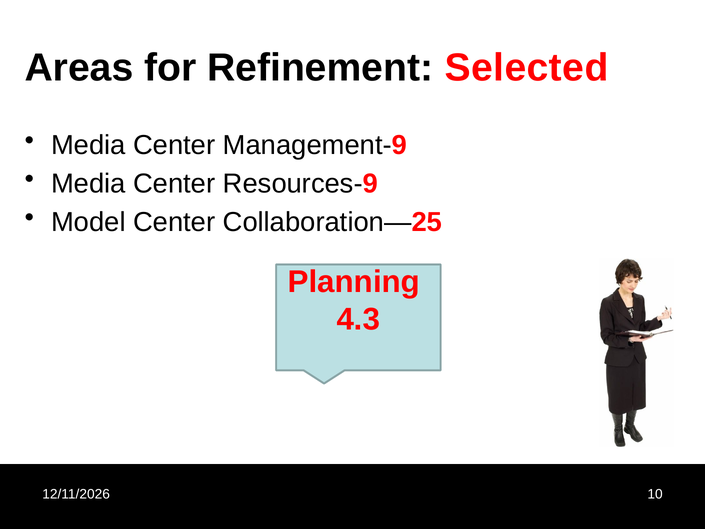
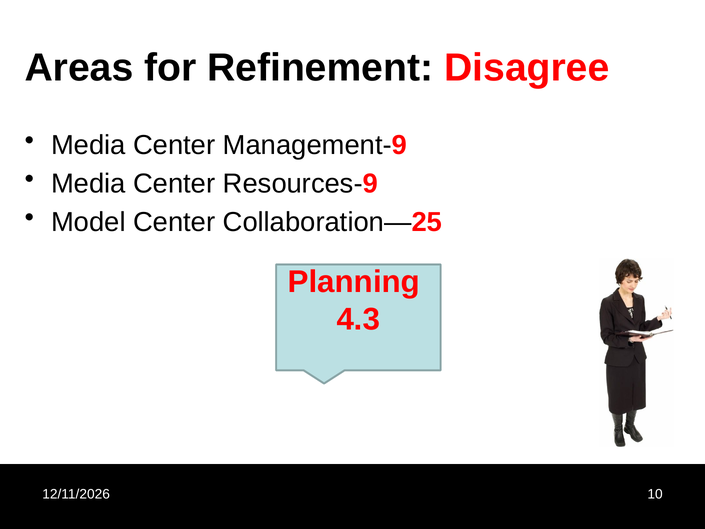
Selected: Selected -> Disagree (527, 68)
